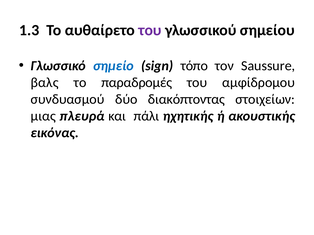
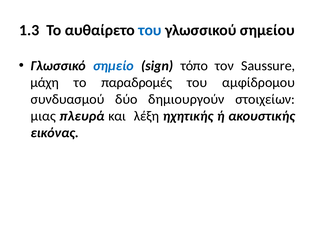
του colour: purple -> blue (150, 30)
βαλς: βαλς -> μάχη (45, 83)
διακόπτοντας: διακόπτοντας -> δημιουργούν (186, 99)
πάλι: πάλι -> λέξη (146, 116)
